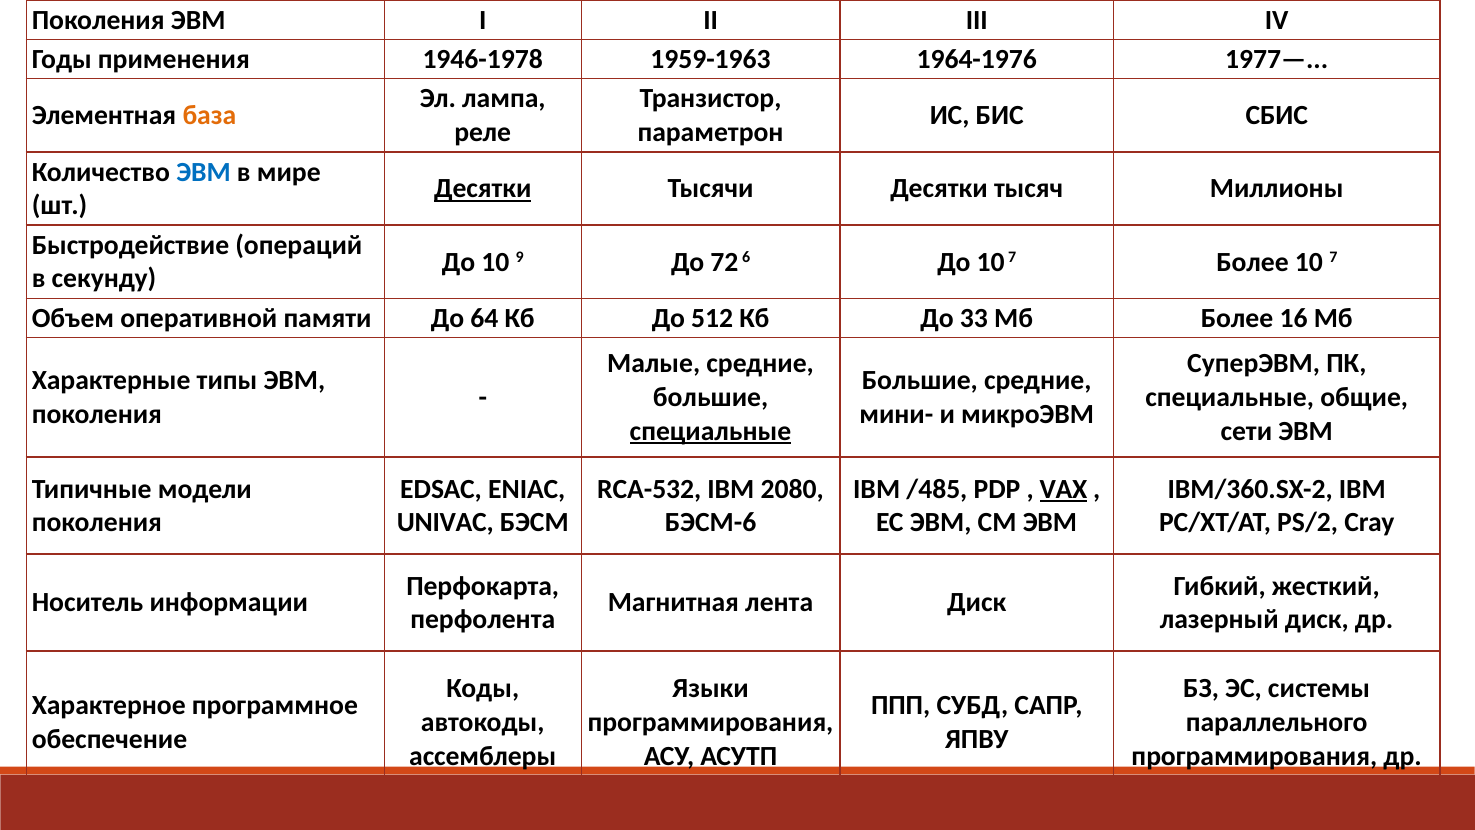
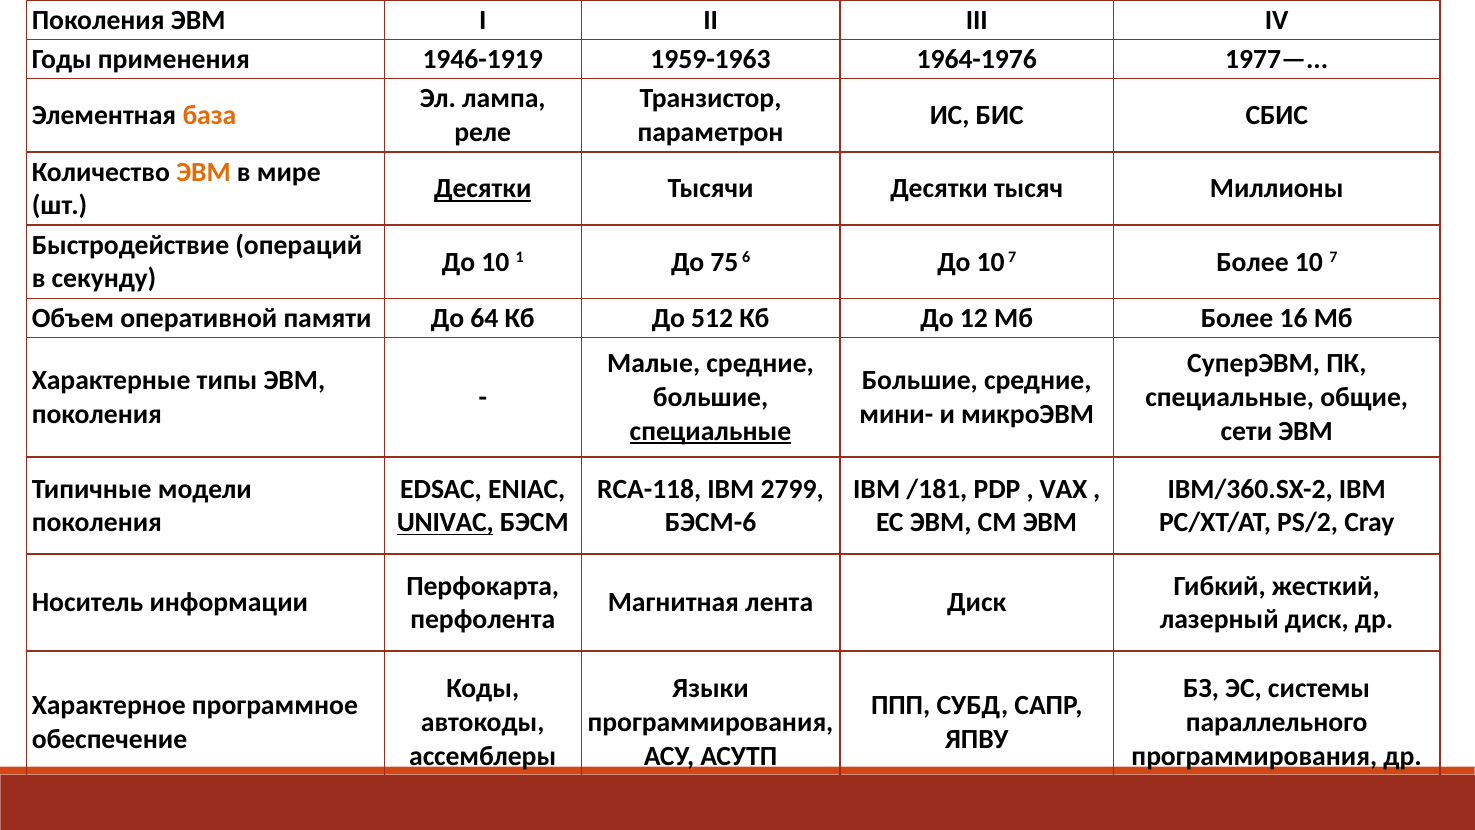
1946-1978: 1946-1978 -> 1946-1919 (483, 59)
ЭВМ colour: blue -> orange (203, 172)
9: 9 -> 1 (520, 257)
72: 72 -> 75 (724, 262)
33: 33 -> 12 (974, 318)
RCA-532: RCA-532 -> RCA-118 (649, 489)
2080: 2080 -> 2799 (792, 489)
/485: /485 -> /181 (937, 489)
VAX underline: present -> none (1064, 489)
UNIVAC underline: none -> present (445, 523)
